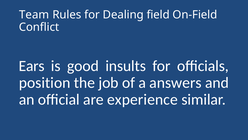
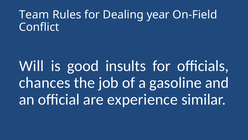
field: field -> year (158, 15)
Ears: Ears -> Will (31, 66)
position: position -> chances (45, 82)
answers: answers -> gasoline (175, 82)
